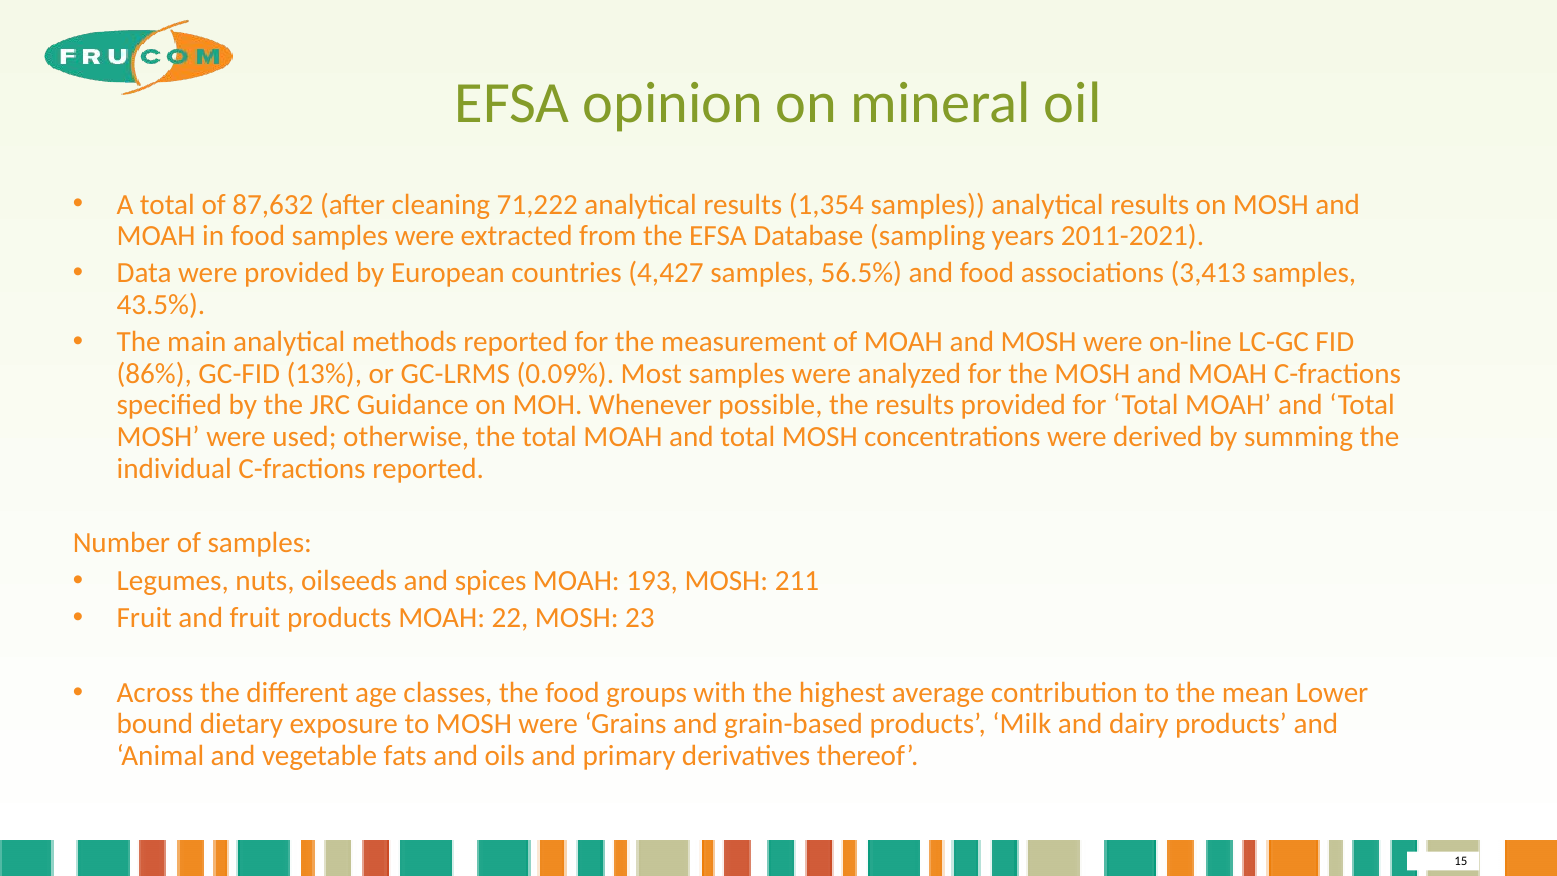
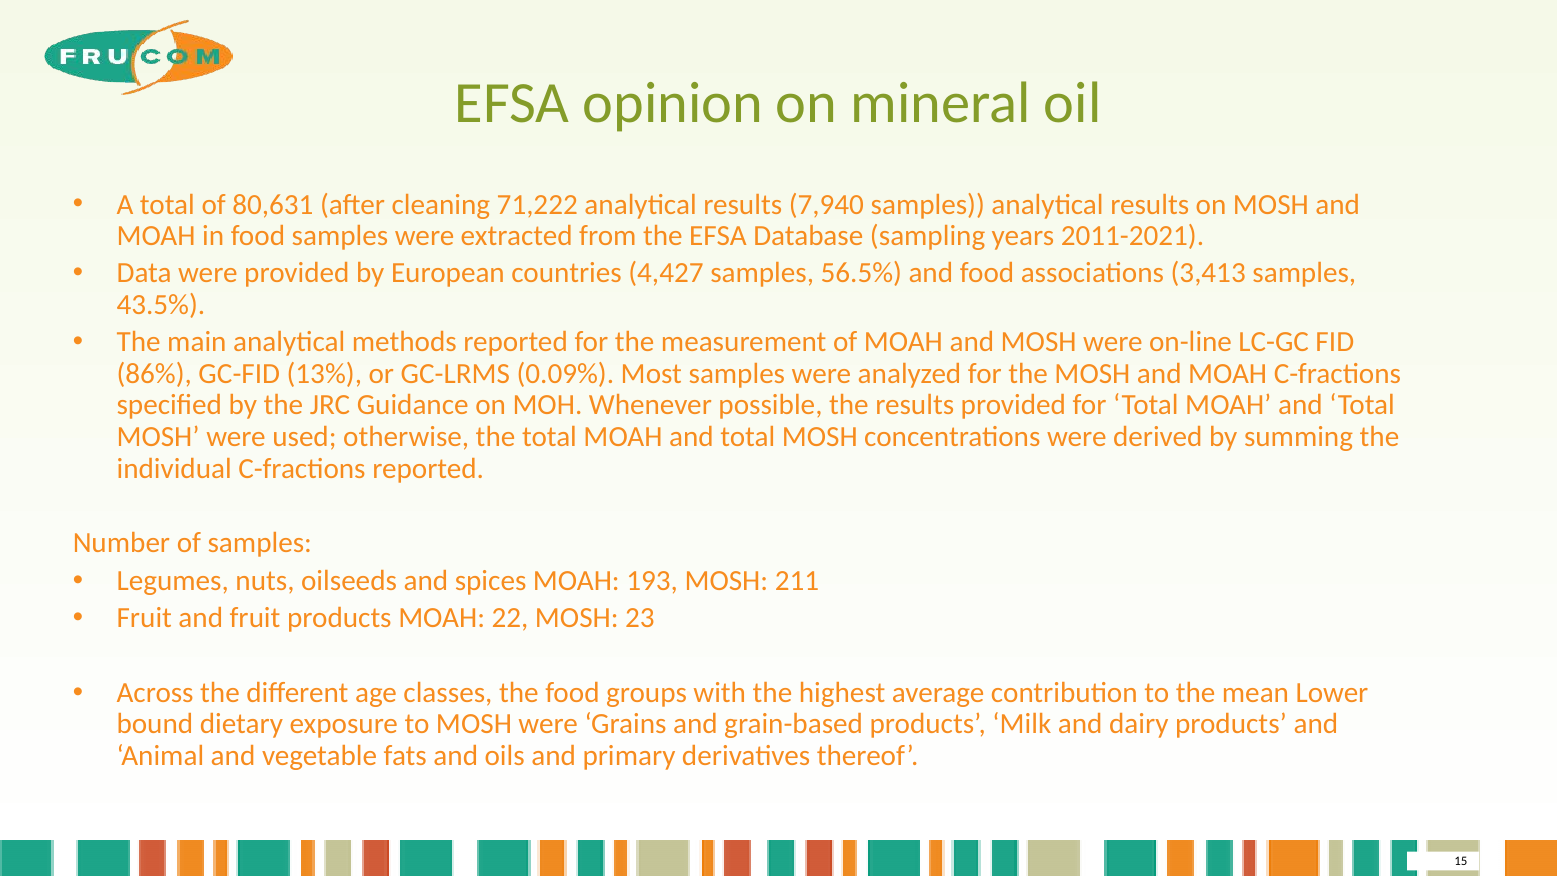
87,632: 87,632 -> 80,631 (273, 204)
1,354: 1,354 -> 7,940 (826, 204)
